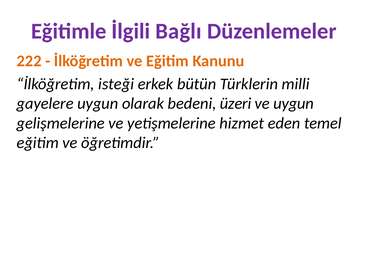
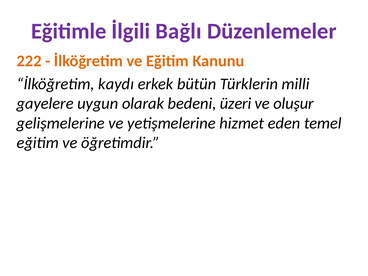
isteği: isteği -> kaydı (116, 84)
ve uygun: uygun -> oluşur (294, 104)
